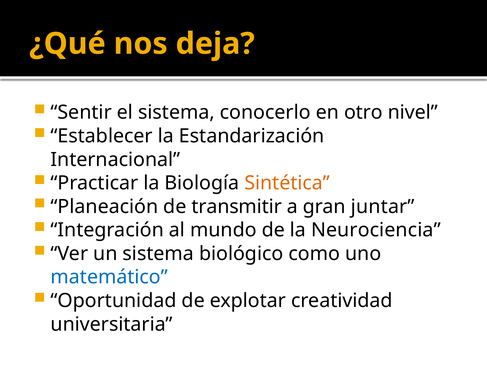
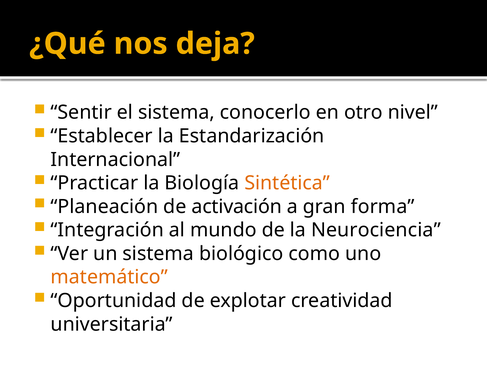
transmitir: transmitir -> activación (237, 207)
juntar: juntar -> forma (383, 207)
matemático colour: blue -> orange (109, 277)
